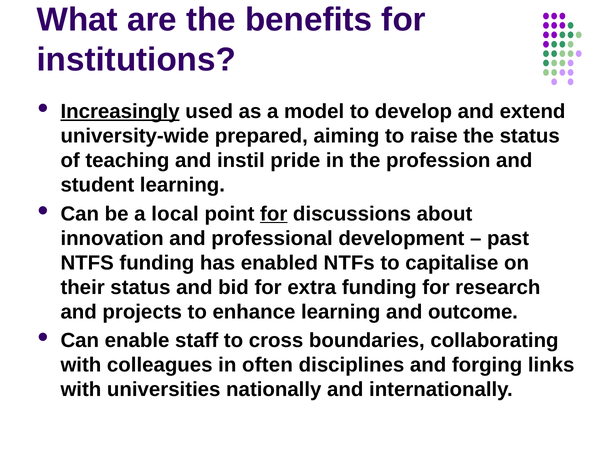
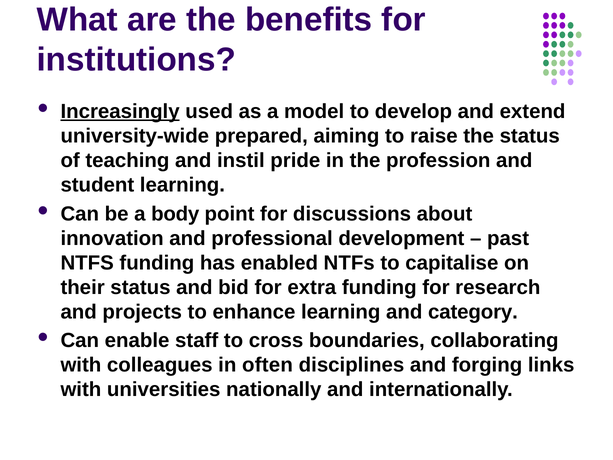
local: local -> body (175, 214)
for underline: present -> none (274, 214)
outcome: outcome -> category (473, 312)
